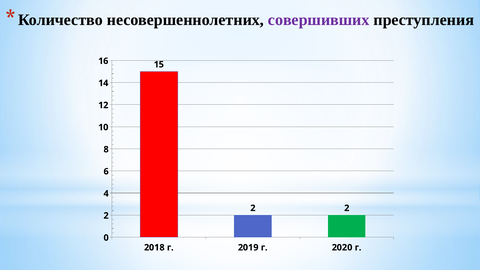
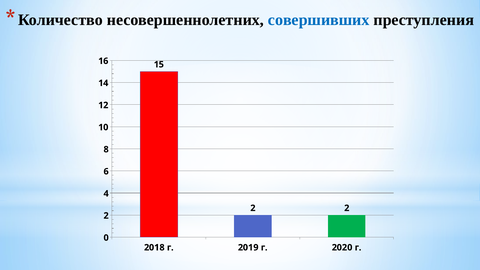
совершивших colour: purple -> blue (319, 20)
